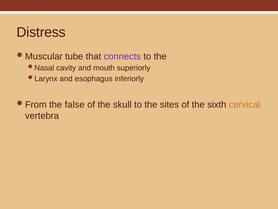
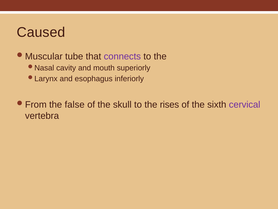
Distress: Distress -> Caused (41, 32)
sites: sites -> rises (169, 104)
cervical colour: orange -> purple (245, 104)
